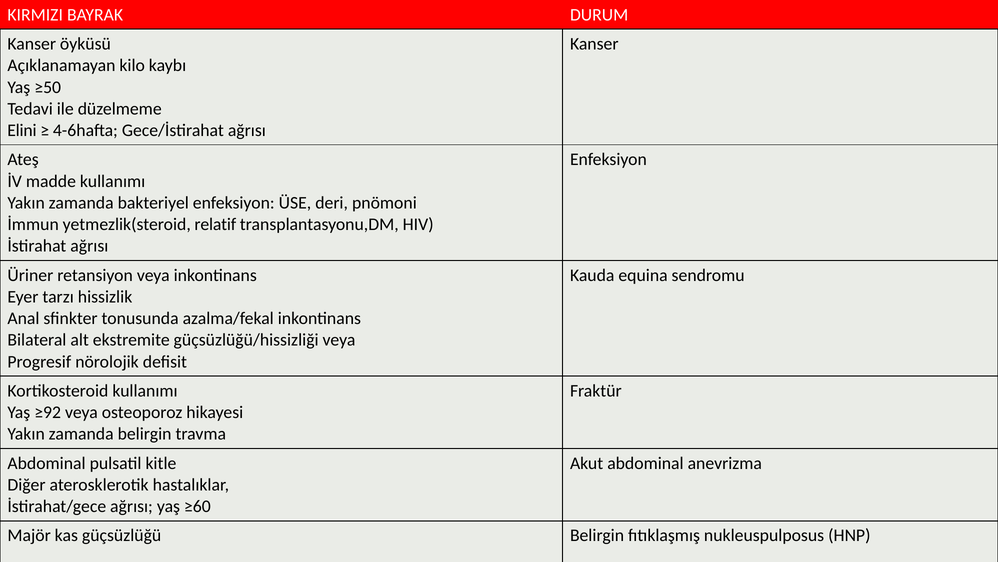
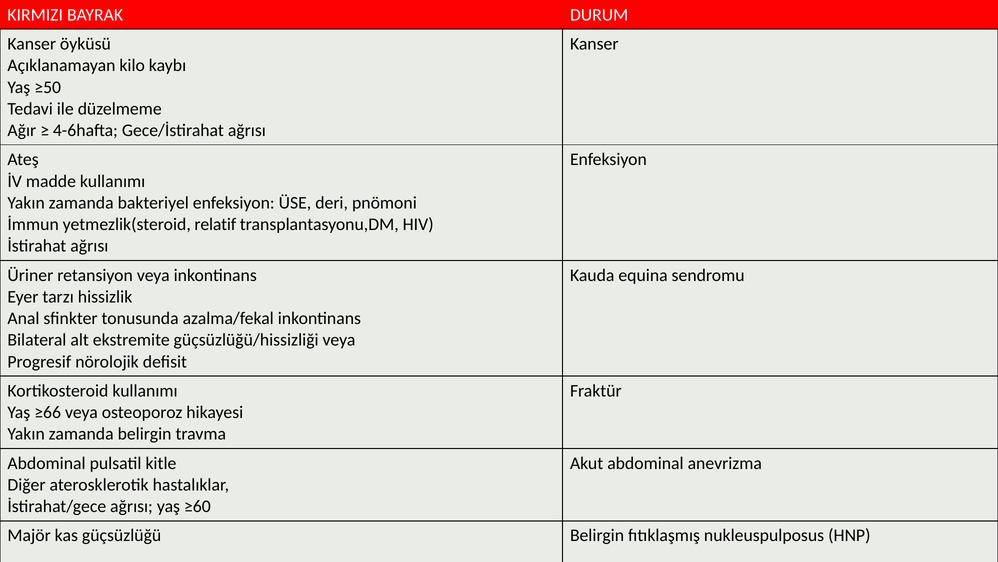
Elini: Elini -> Ağır (22, 130)
≥92: ≥92 -> ≥66 (48, 412)
